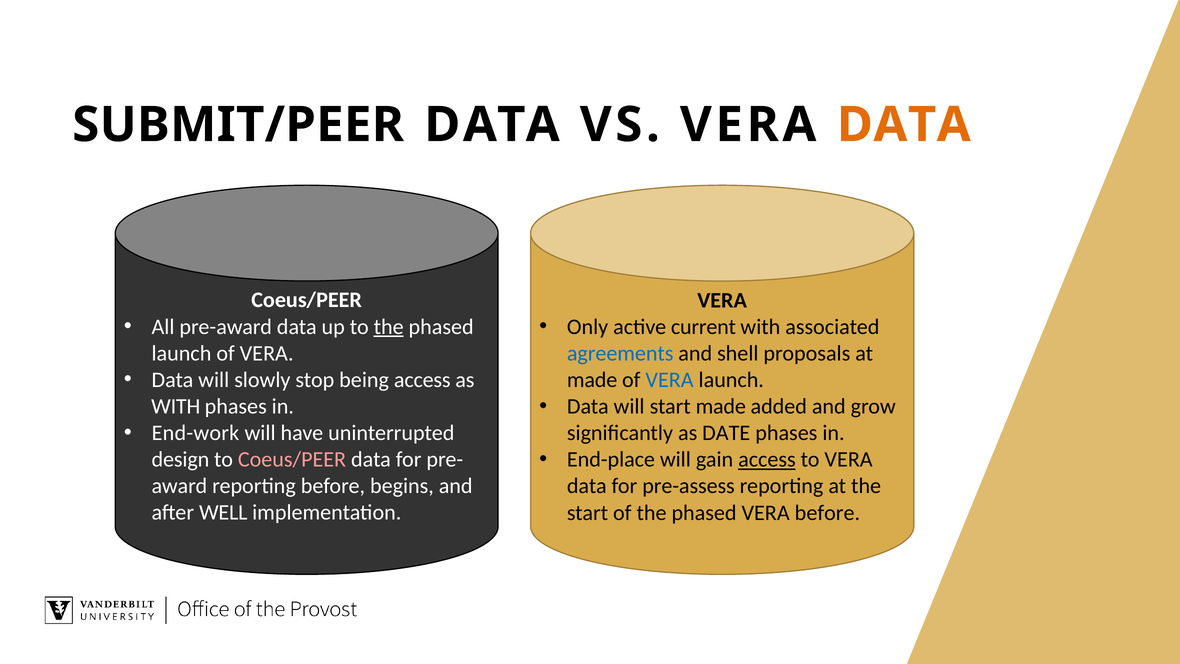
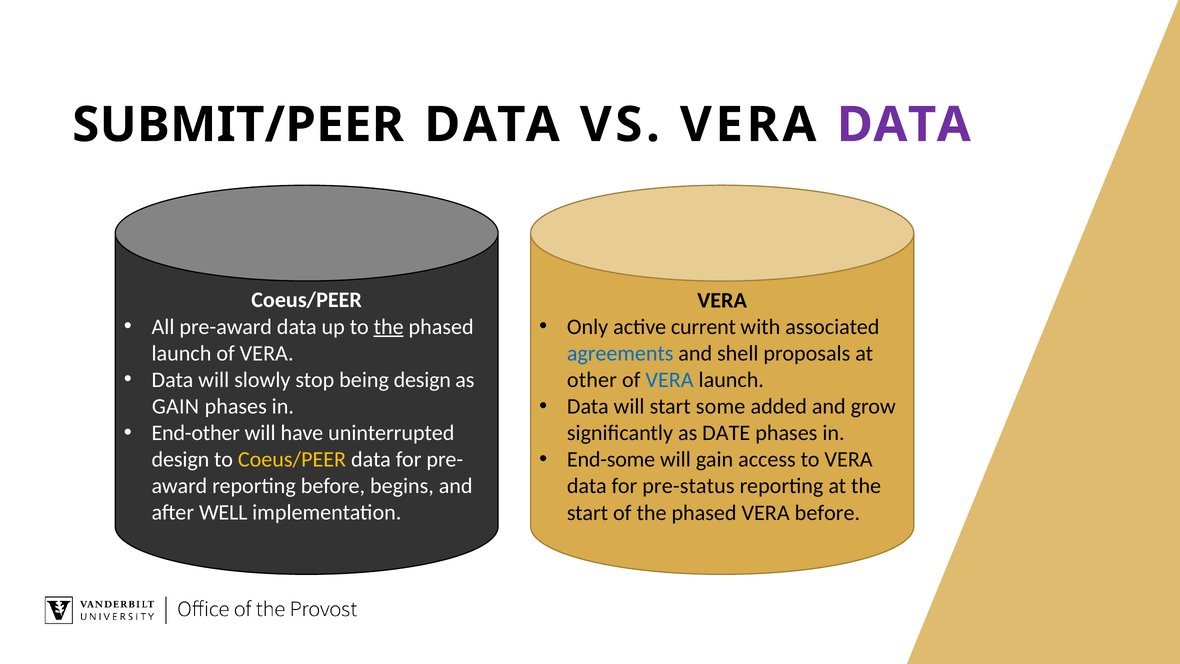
DATA colour: orange -> purple (904, 125)
being access: access -> design (422, 380)
made: made -> other (592, 380)
start made: made -> some (721, 406)
WITH: WITH -> GAIN (176, 406)
End-work: End-work -> End-other (196, 433)
End-place: End-place -> End-some (611, 459)
access underline: present -> none (767, 459)
Coeus/PEER colour: pink -> yellow (292, 459)
pre-assess: pre-assess -> pre-status (688, 486)
